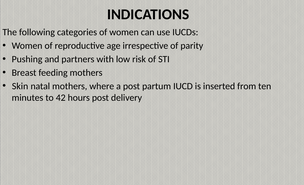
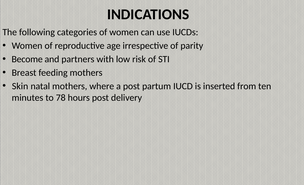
Pushing: Pushing -> Become (27, 59)
42: 42 -> 78 (61, 98)
